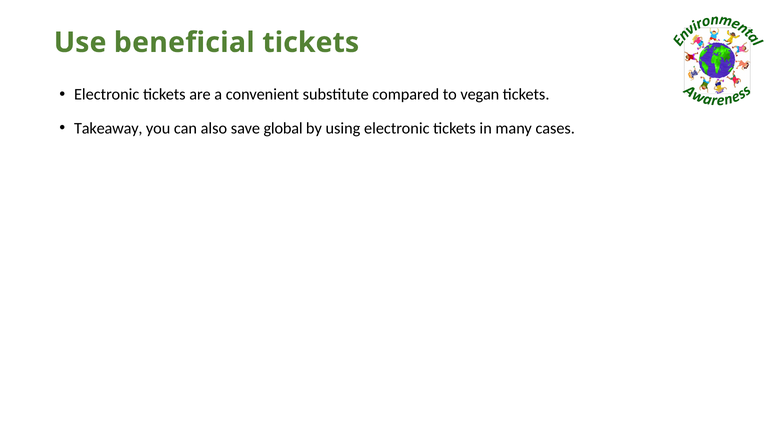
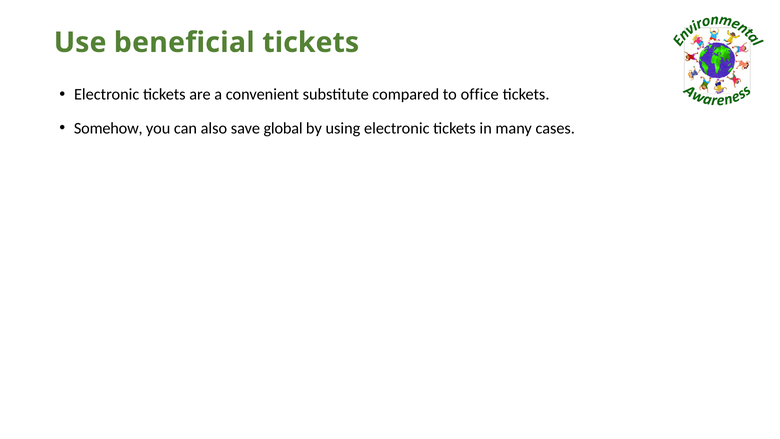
vegan: vegan -> office (480, 94)
Takeaway: Takeaway -> Somehow (108, 128)
